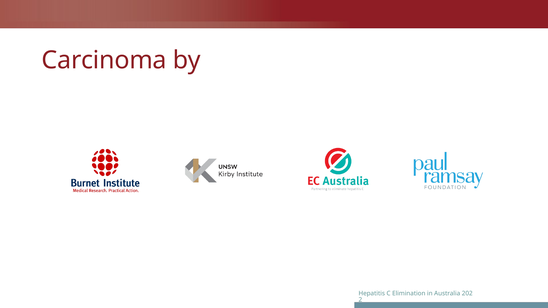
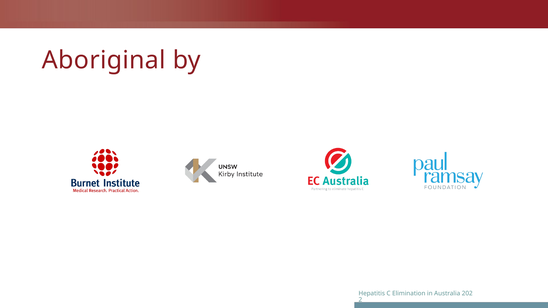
Carcinoma: Carcinoma -> Aboriginal (104, 60)
